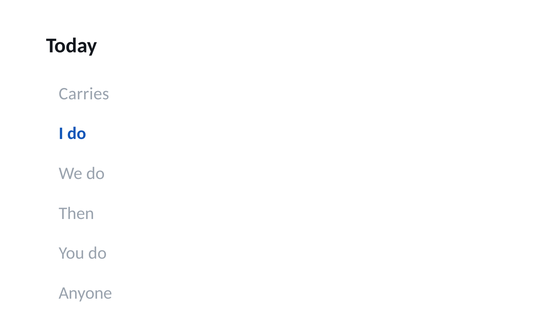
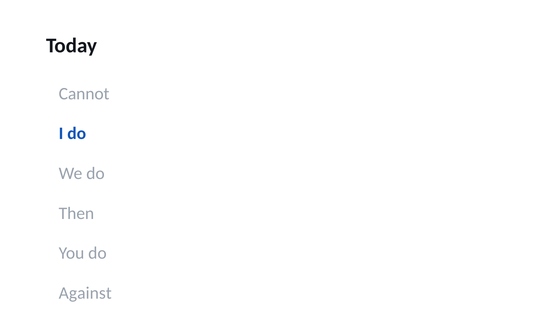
Carries: Carries -> Cannot (84, 94)
Anyone: Anyone -> Against (85, 293)
